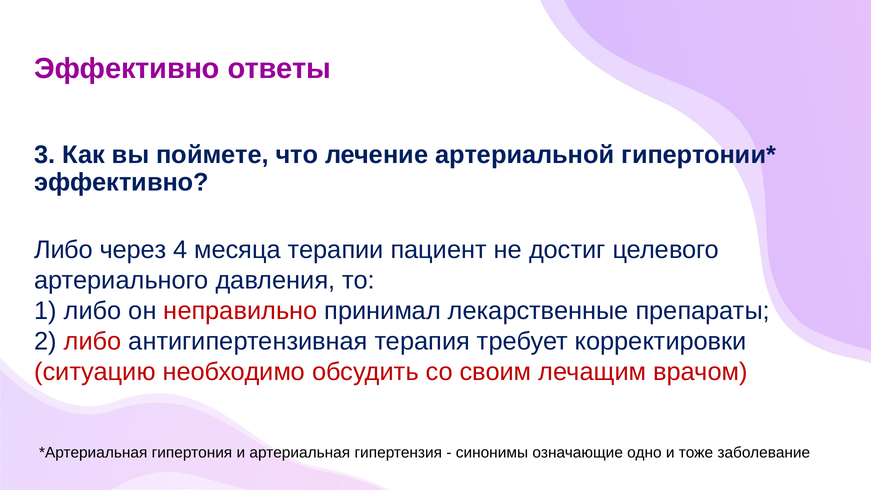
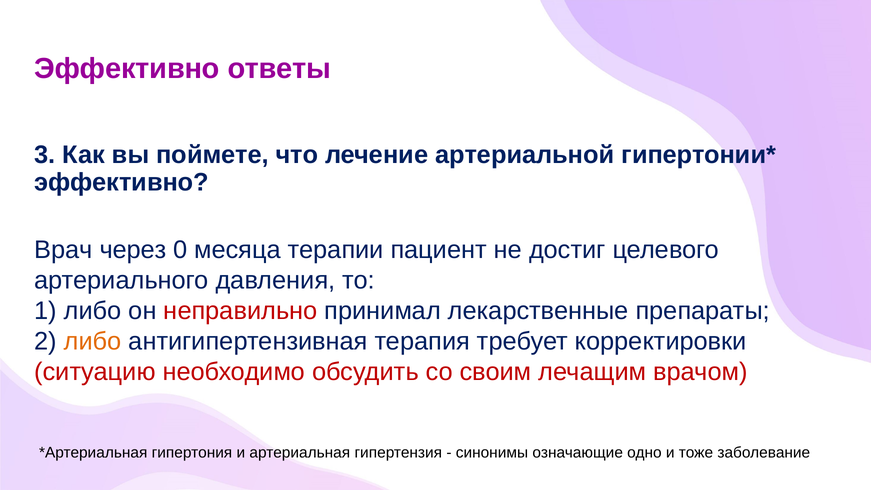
Либо: Либо -> Врач (63, 250)
4: 4 -> 0 (180, 250)
либо colour: red -> orange (93, 341)
